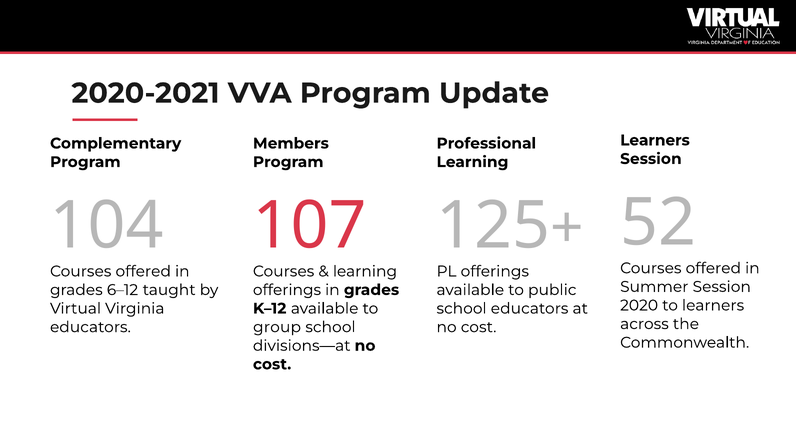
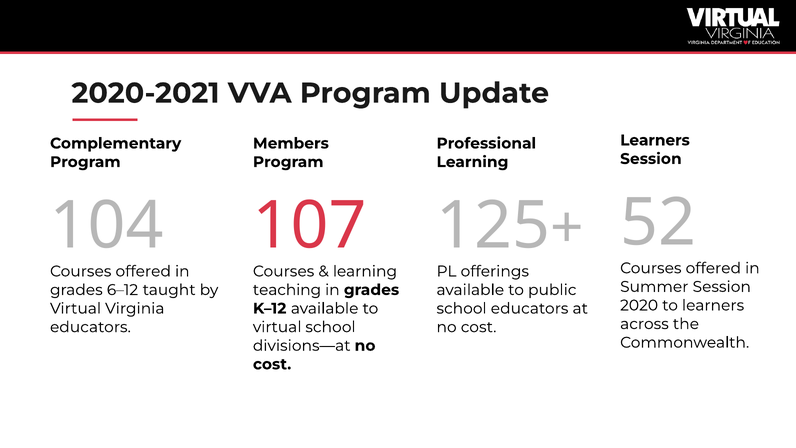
offerings: offerings -> teaching (287, 290)
group: group -> virtual (277, 327)
